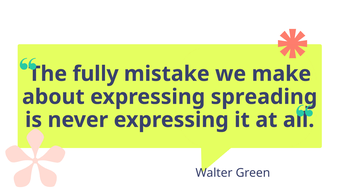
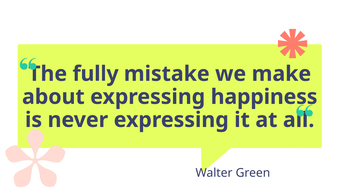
spreading: spreading -> happiness (264, 97)
